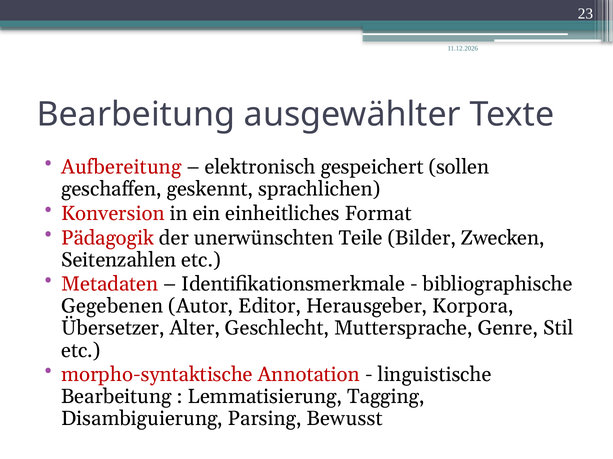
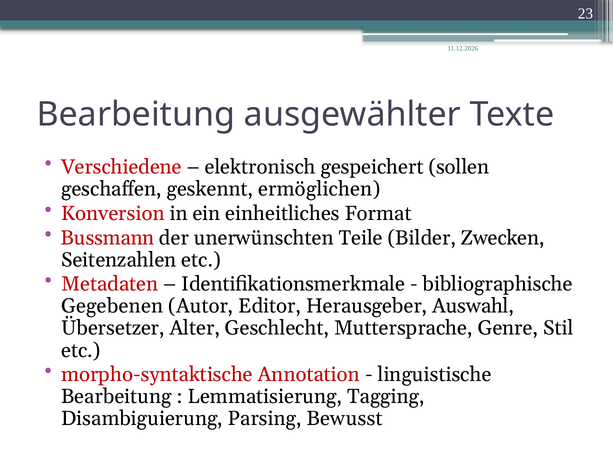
Aufbereitung: Aufbereitung -> Verschiedene (121, 168)
sprachlichen: sprachlichen -> ermöglichen (319, 190)
Pädagogik: Pädagogik -> Bussmann (108, 238)
Korpora: Korpora -> Auswahl (473, 307)
